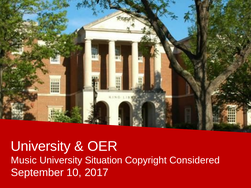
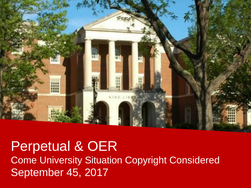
University: University -> Perpetual (41, 147)
Music: Music -> Come (24, 160)
10: 10 -> 45 (74, 173)
